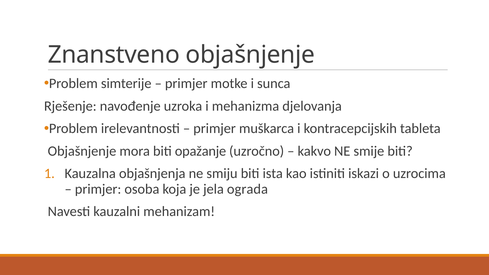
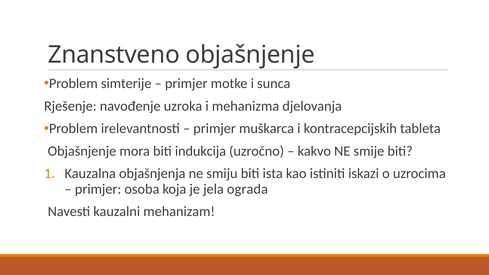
opažanje: opažanje -> indukcija (200, 151)
